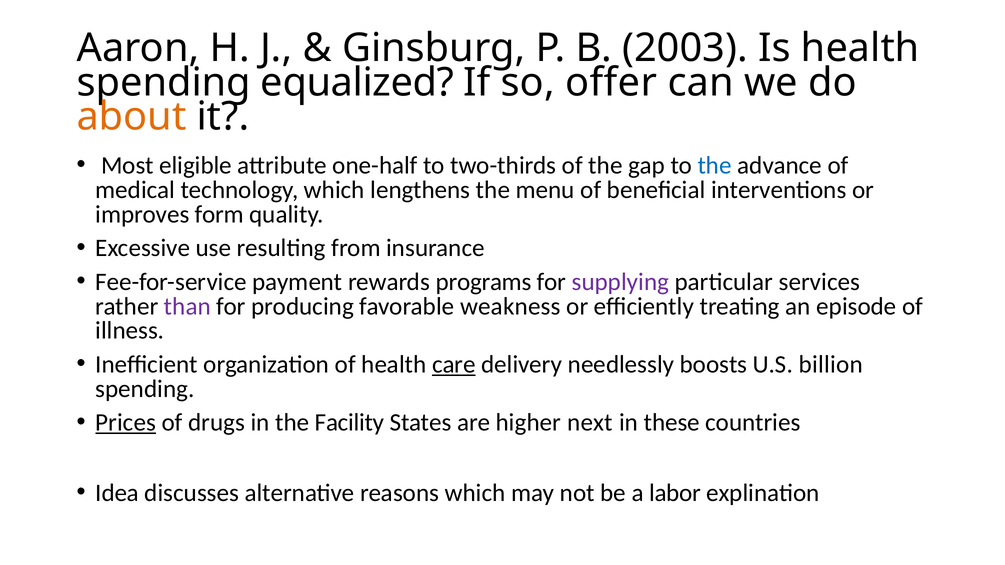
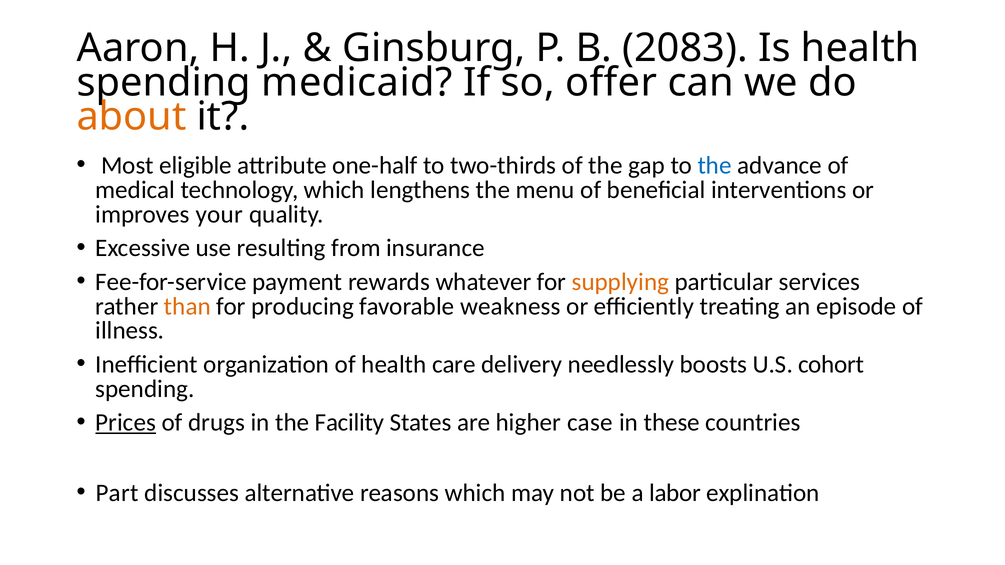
2003: 2003 -> 2083 (685, 48)
equalized: equalized -> medicaid (357, 83)
form: form -> your (219, 214)
programs: programs -> whatever (484, 282)
supplying colour: purple -> orange (620, 282)
than colour: purple -> orange (187, 306)
care underline: present -> none (454, 365)
billion: billion -> cohort (831, 365)
next: next -> case (590, 423)
Idea: Idea -> Part (117, 493)
